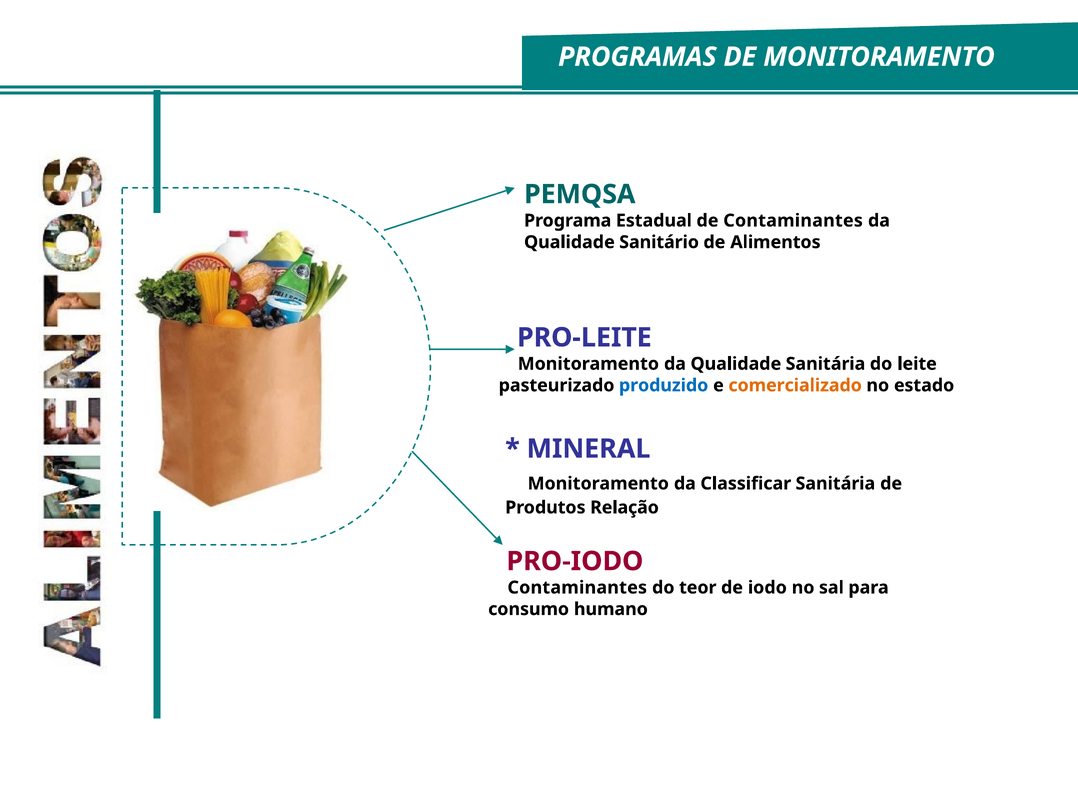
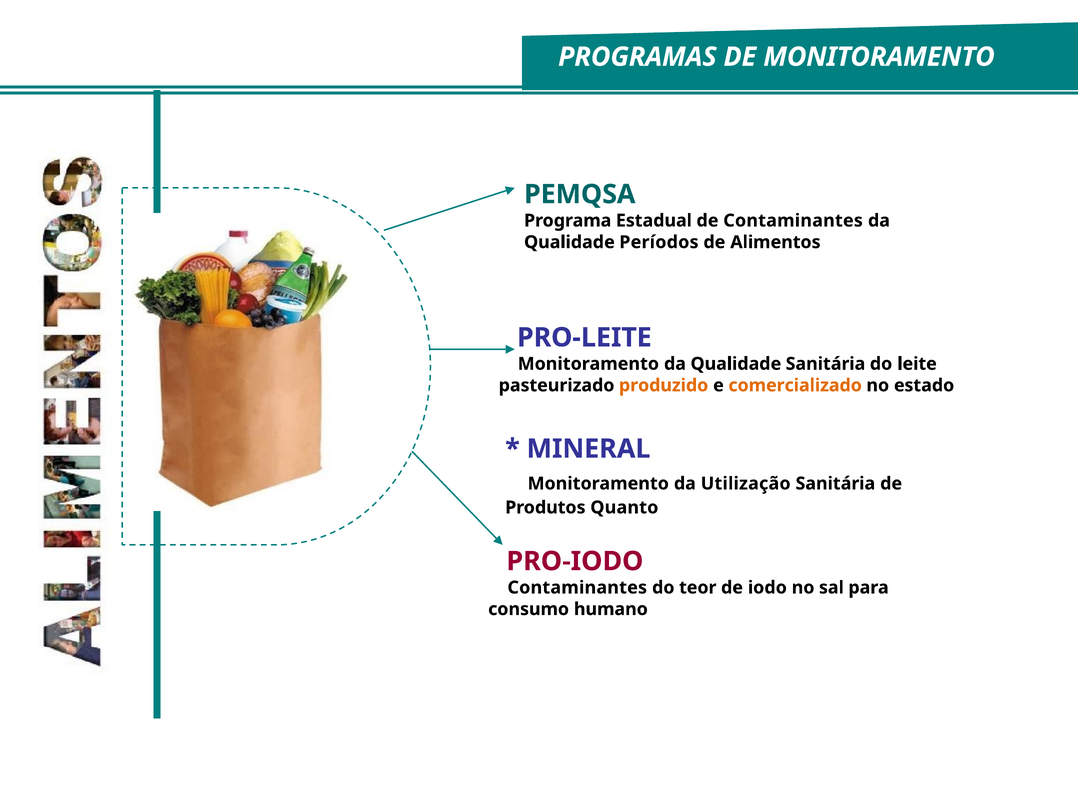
Sanitário: Sanitário -> Períodos (659, 242)
produzido colour: blue -> orange (664, 385)
Classificar: Classificar -> Utilização (746, 483)
Relação: Relação -> Quanto (624, 507)
